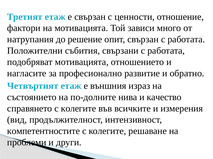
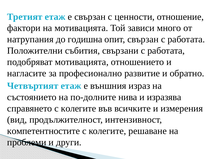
решение: решение -> годишна (85, 40)
качество: качество -> изразява (164, 98)
